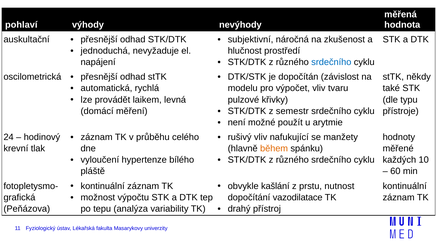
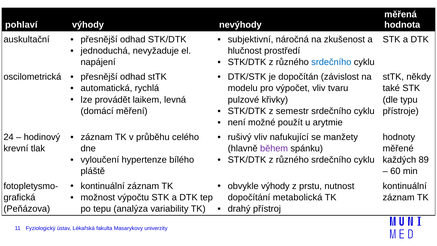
během colour: orange -> purple (274, 148)
10: 10 -> 89 (424, 160)
obvykle kašlání: kašlání -> výhody (275, 186)
vazodilatace: vazodilatace -> metabolická (298, 197)
